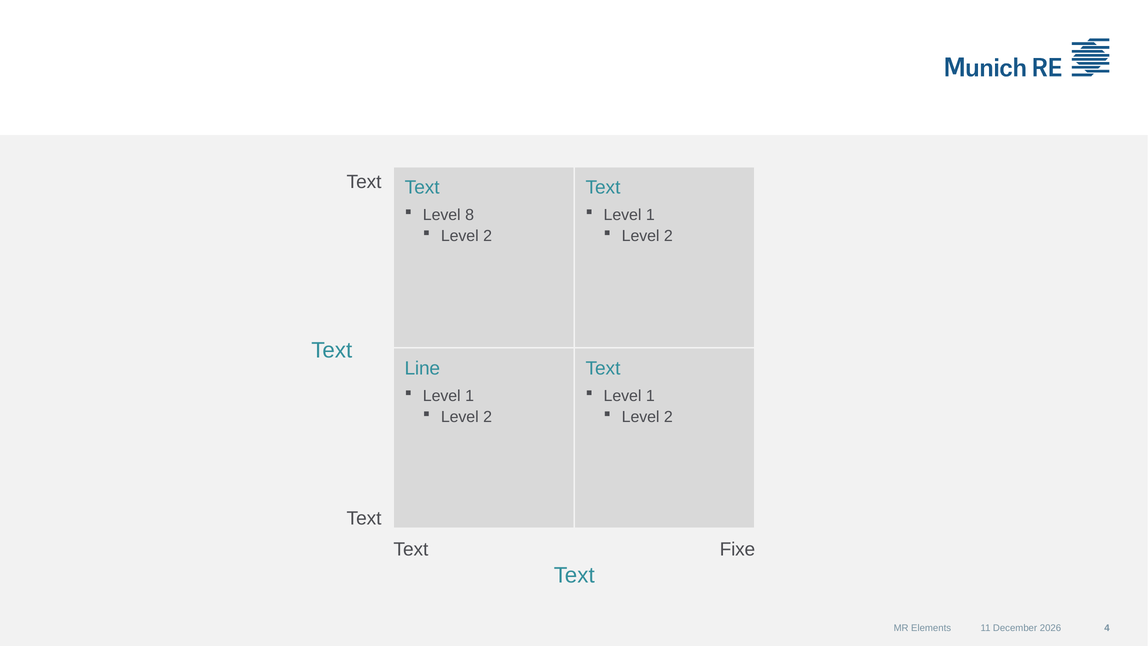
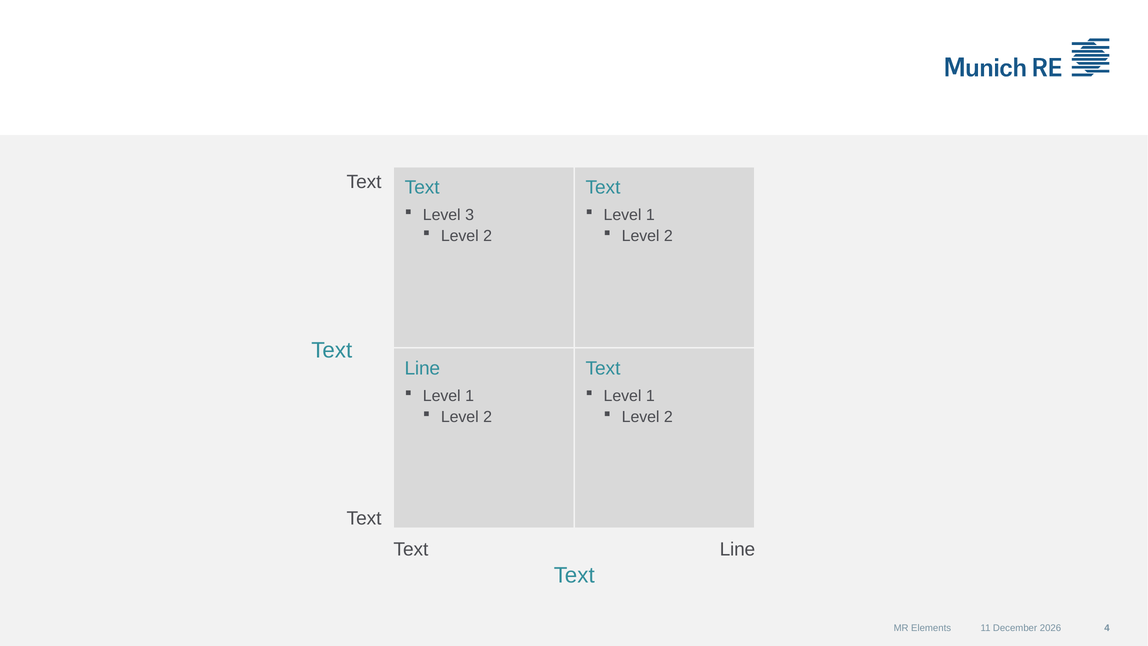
8: 8 -> 3 (470, 215)
Text Fixe: Fixe -> Line (737, 549)
